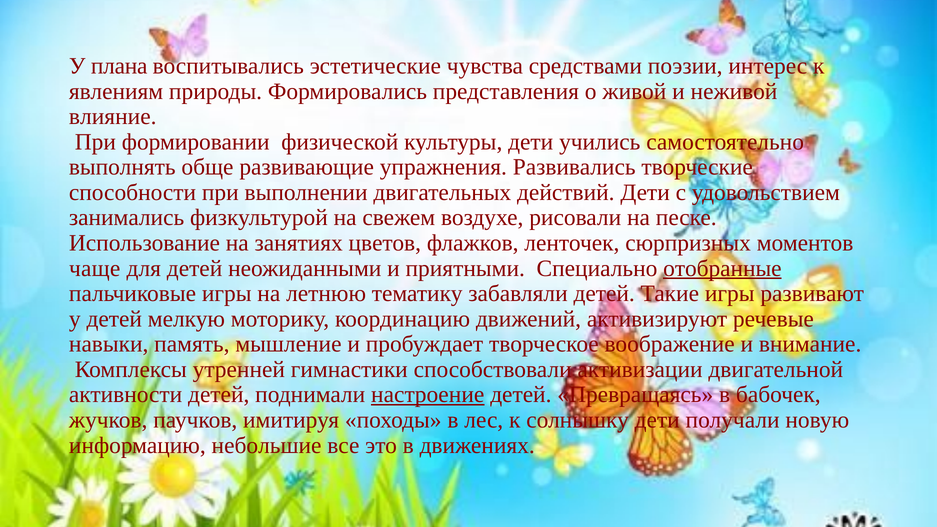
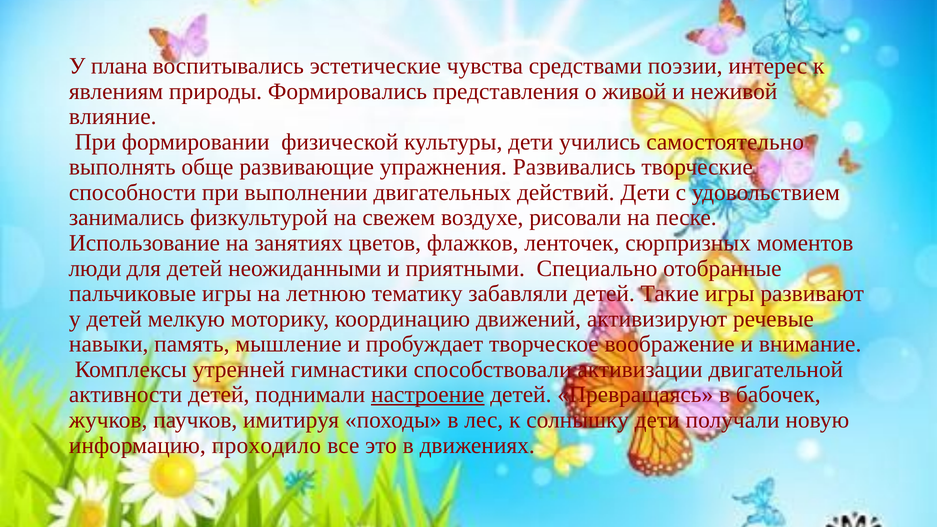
чаще: чаще -> люди (95, 268)
отобранные underline: present -> none (722, 268)
небольшие: небольшие -> проходило (266, 445)
